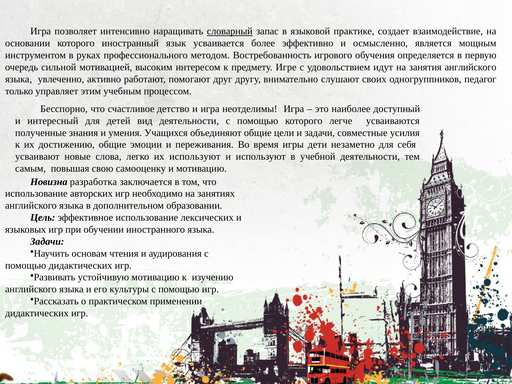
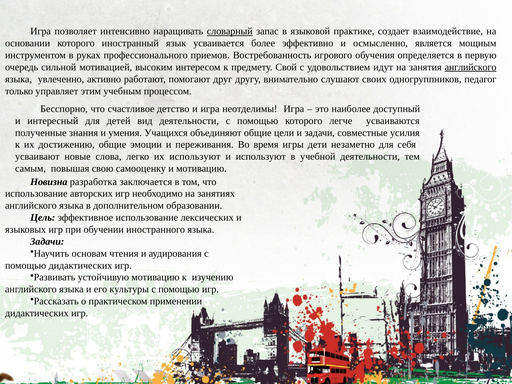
методом: методом -> приемов (210, 55)
Игре: Игре -> Свой (286, 67)
английского underline: none -> present (471, 67)
